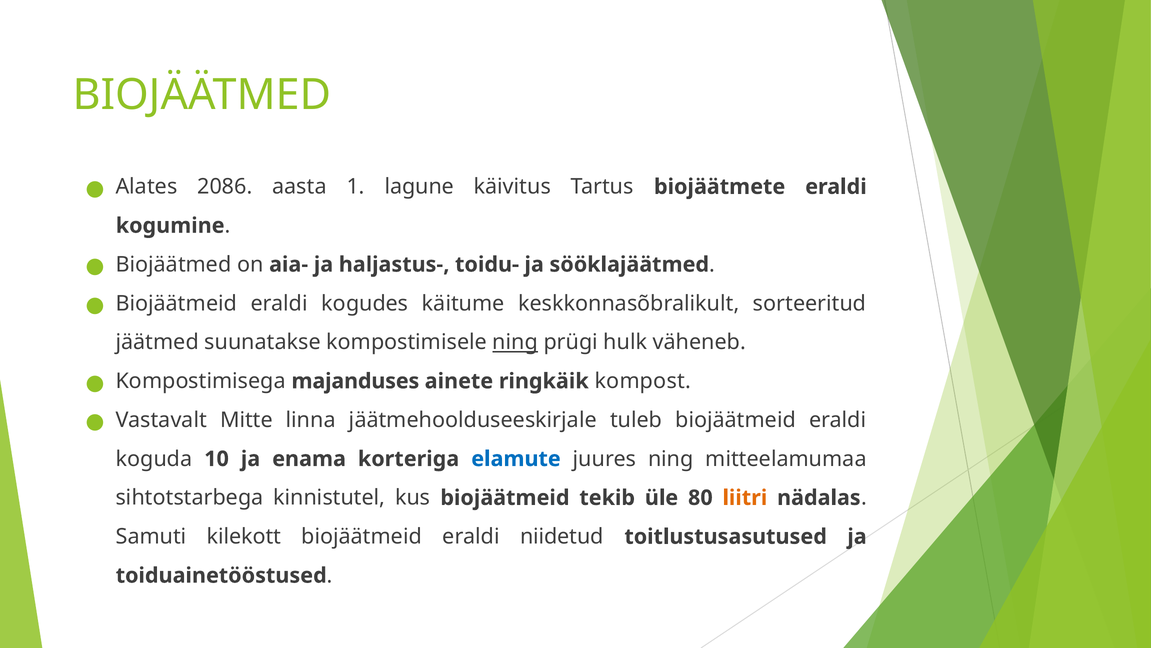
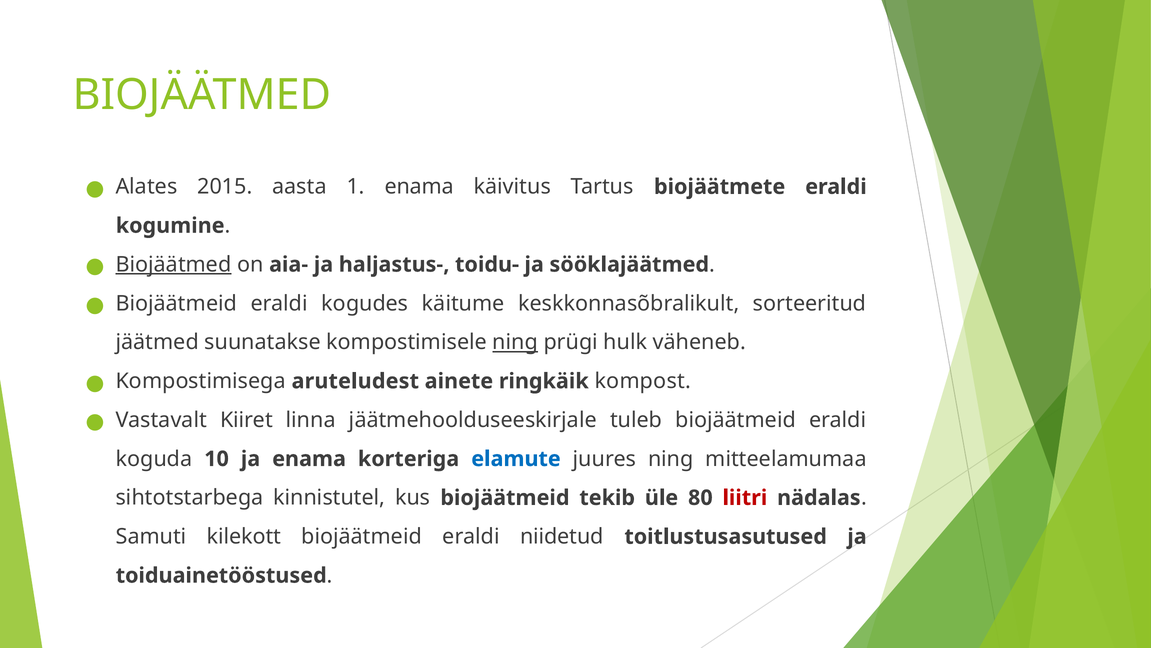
2086: 2086 -> 2015 (225, 187)
1 lagune: lagune -> enama (419, 187)
Biojäätmed underline: none -> present (174, 264)
majanduses: majanduses -> aruteludest (355, 381)
Mitte: Mitte -> Kiiret (246, 420)
liitri colour: orange -> red (745, 497)
